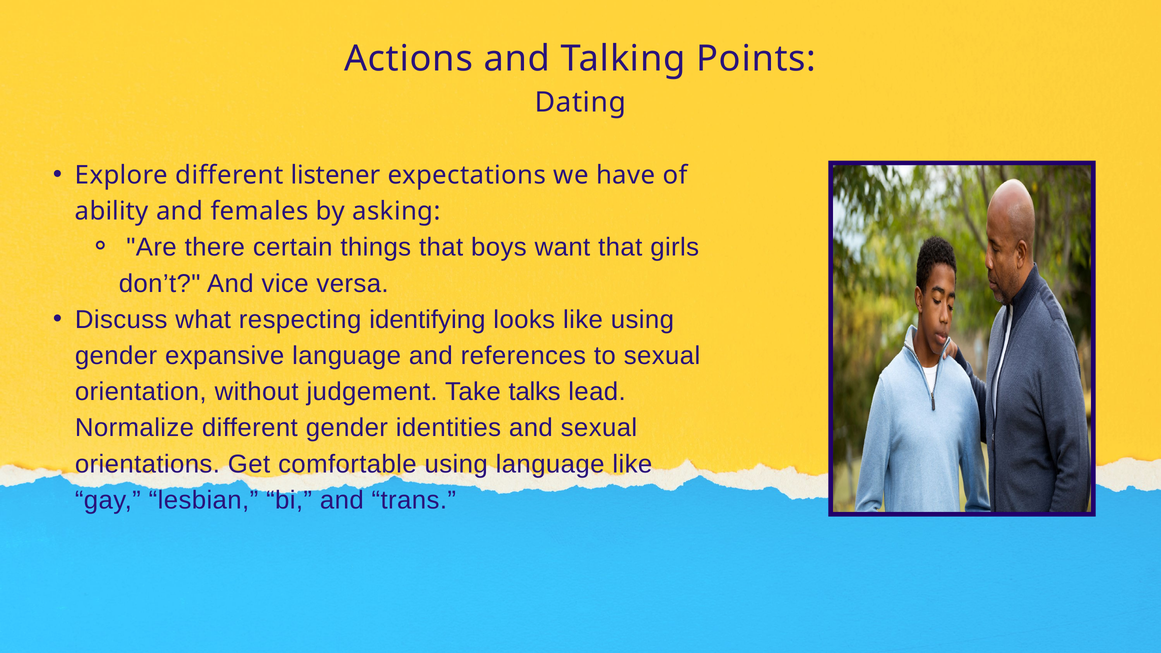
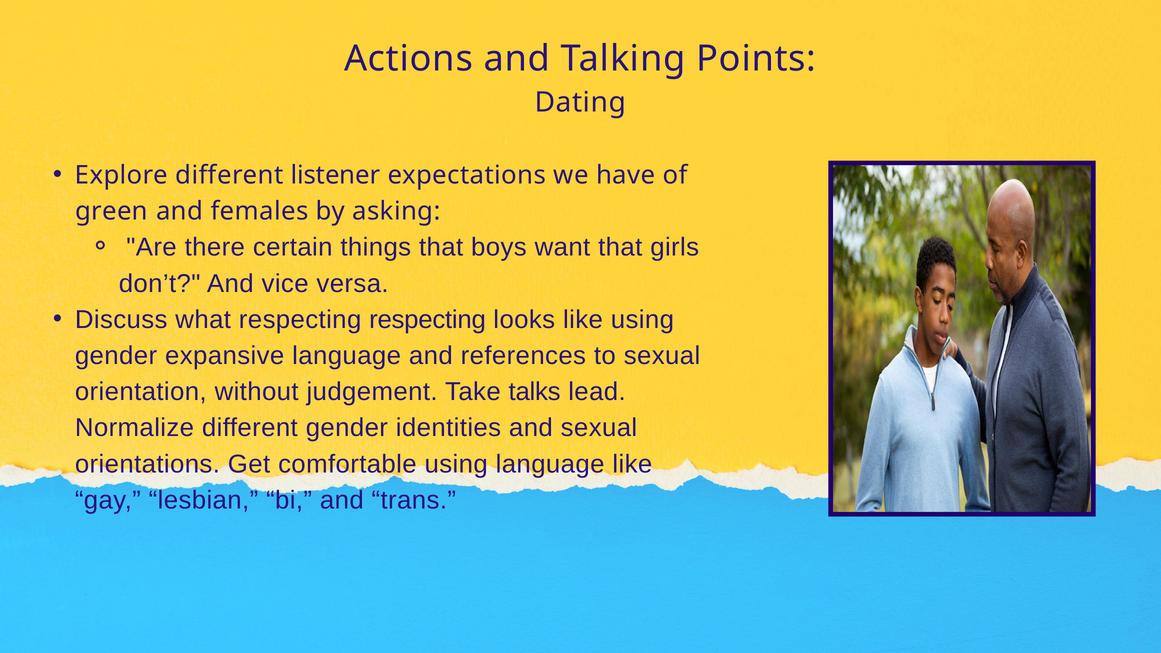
ability: ability -> green (112, 211)
respecting identifying: identifying -> respecting (428, 320)
